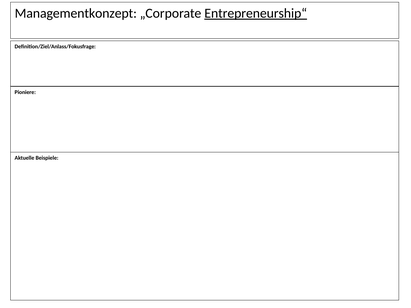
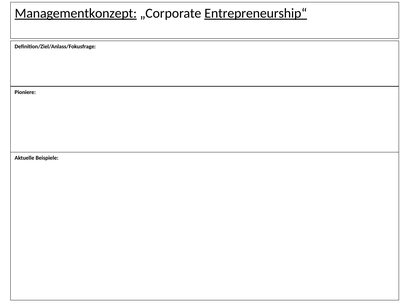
Managementkonzept underline: none -> present (76, 13)
